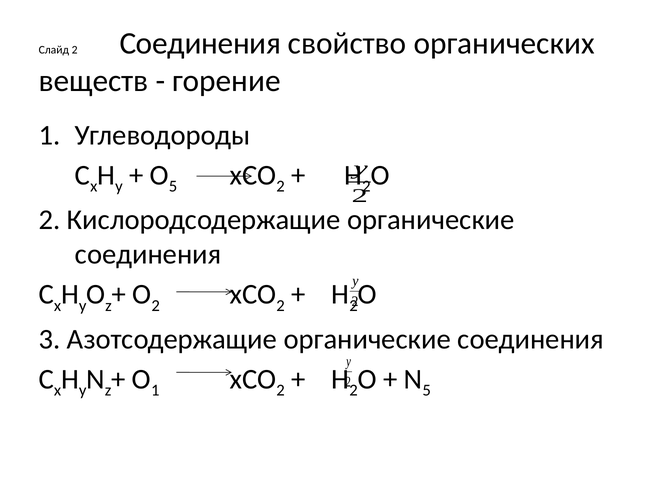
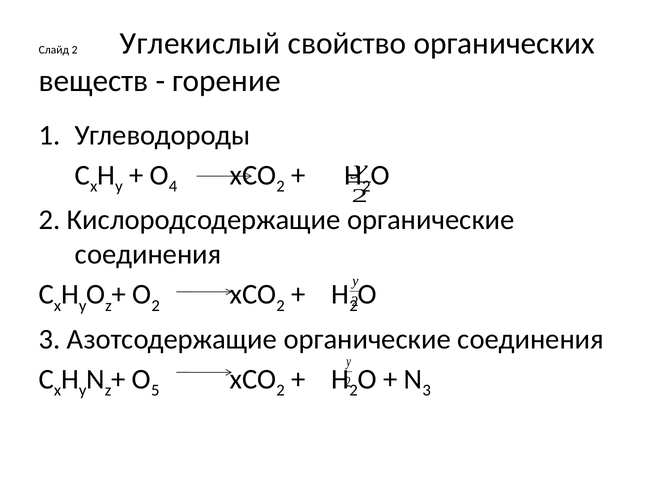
2 Соединения: Соединения -> Углекислый (200, 44)
5: 5 -> 4 (173, 187)
1: 1 -> 5 (155, 391)
5: 5 -> 3 (427, 391)
